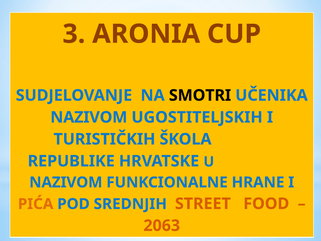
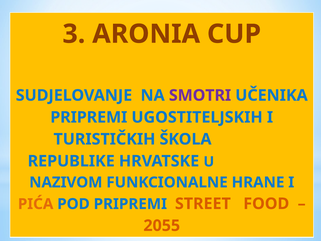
SMOTRI colour: black -> purple (200, 95)
NAZIVOM: NAZIVOM -> PRIPREMI (89, 117)
POD SREDNJIH: SREDNJIH -> PRIPREMI (130, 204)
2063: 2063 -> 2055 (162, 225)
